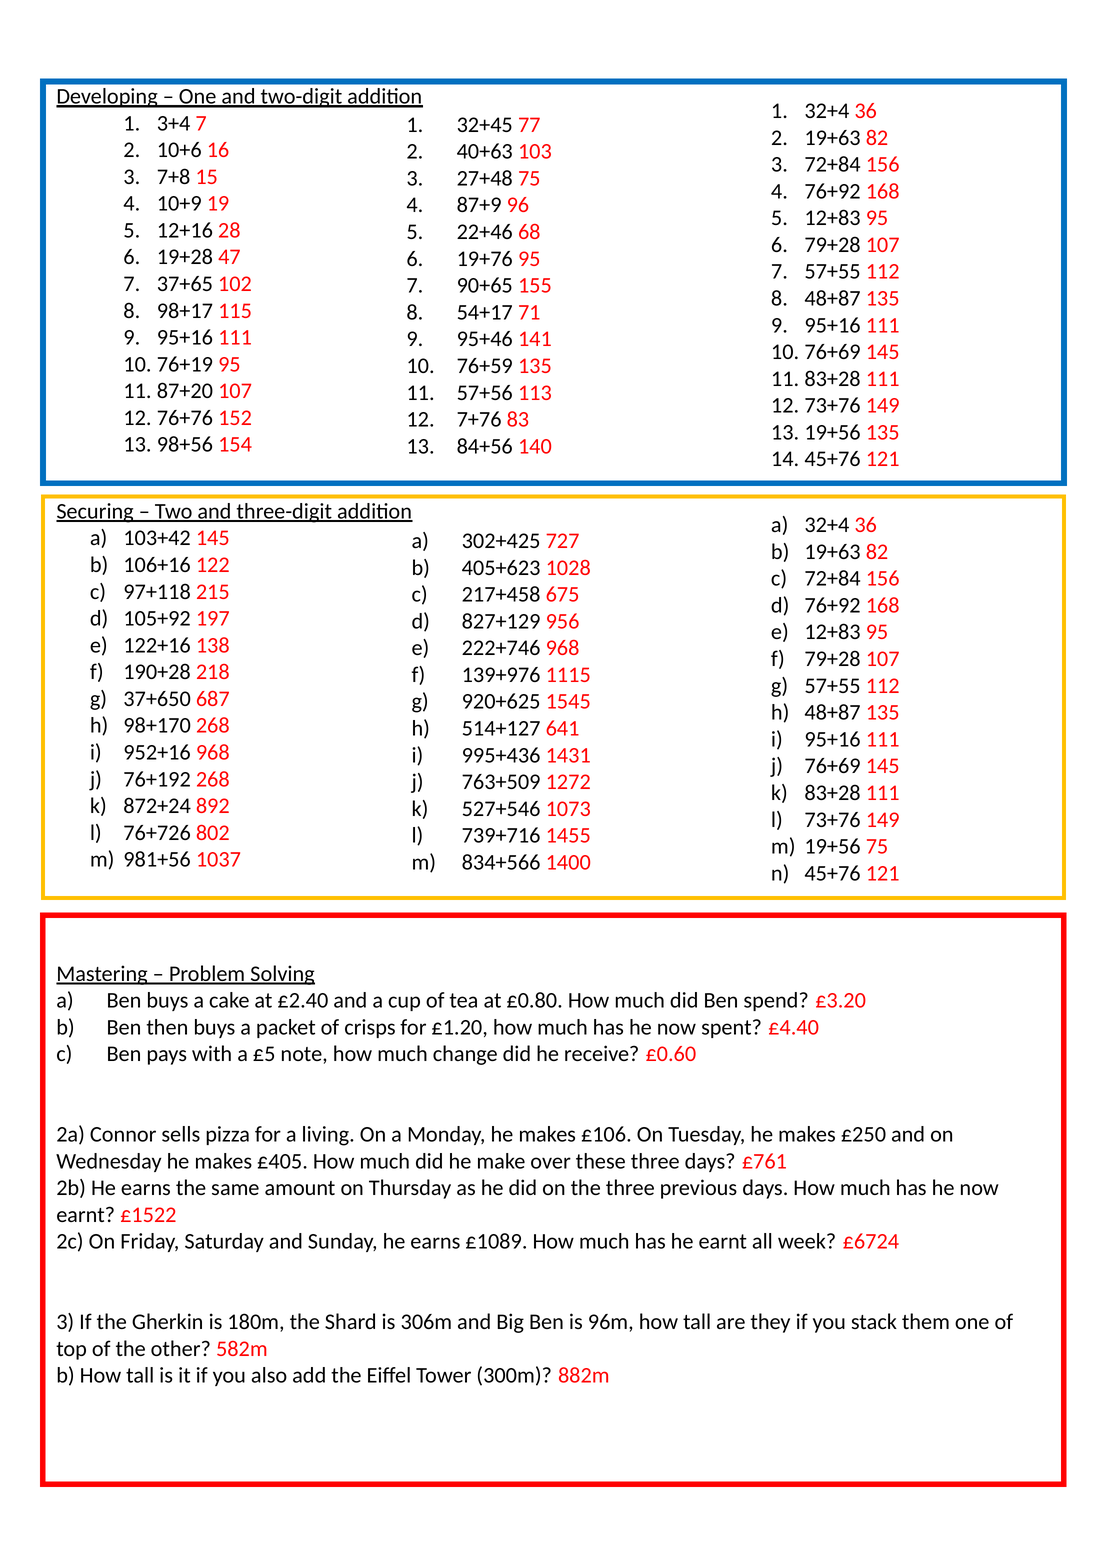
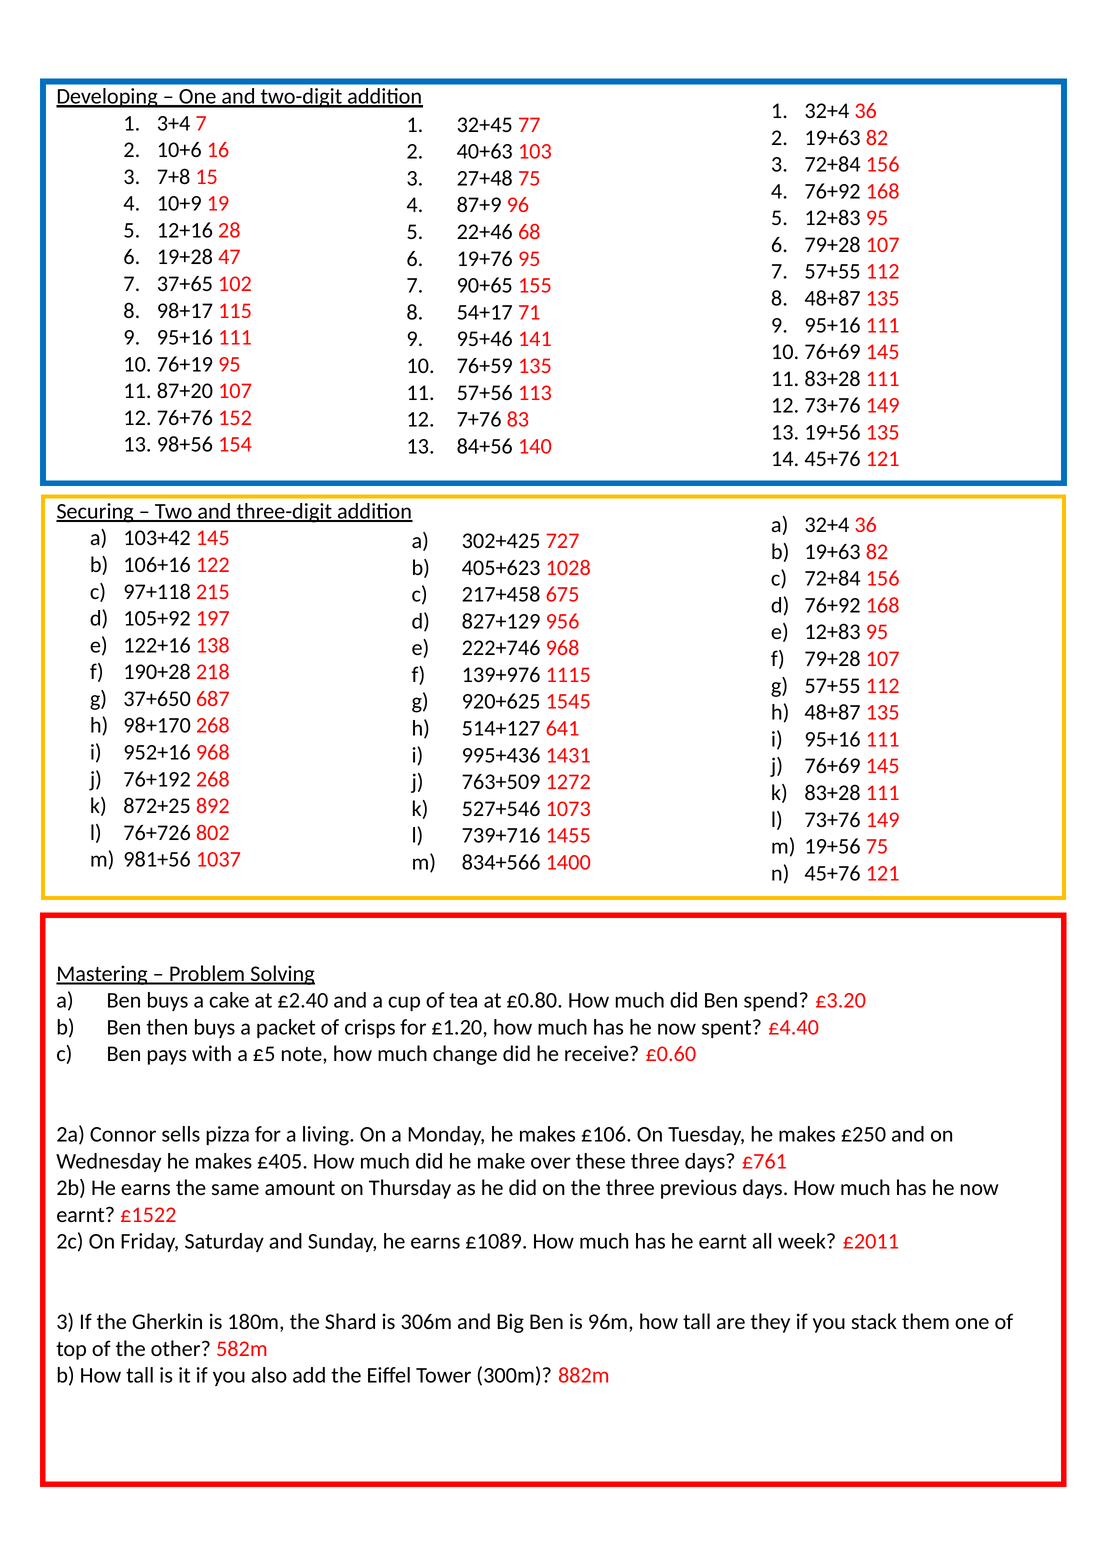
872+24: 872+24 -> 872+25 (157, 806)
£6724: £6724 -> £2011 (871, 1241)
